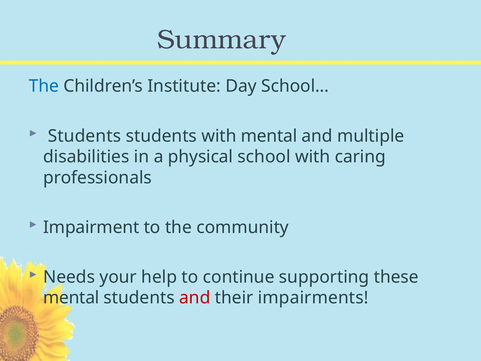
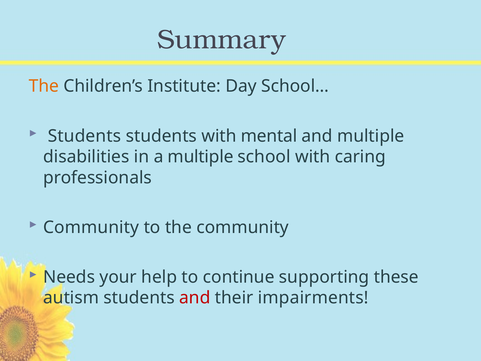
The colour: blue -> orange (44, 86)
a physical: physical -> multiple (201, 157)
Impairment: Impairment -> Community (91, 227)
mental: mental -> autism (71, 298)
